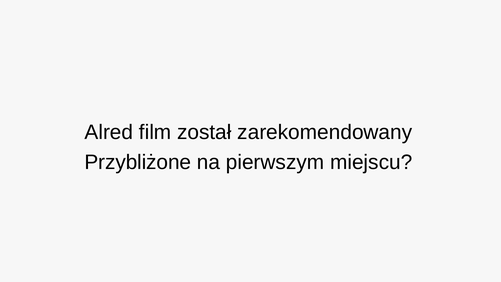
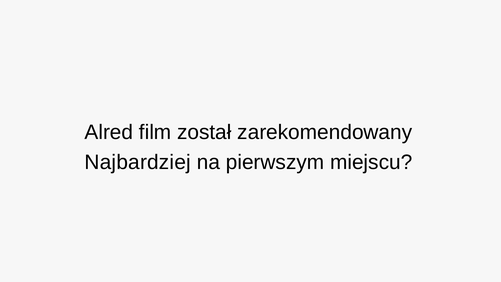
Przybliżone: Przybliżone -> Najbardziej (138, 162)
